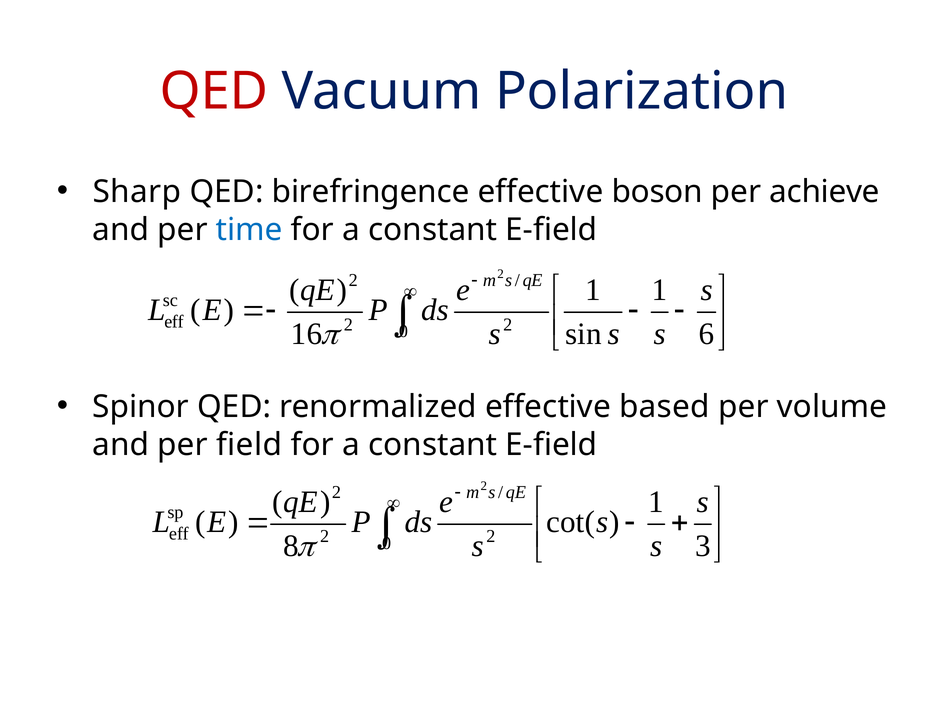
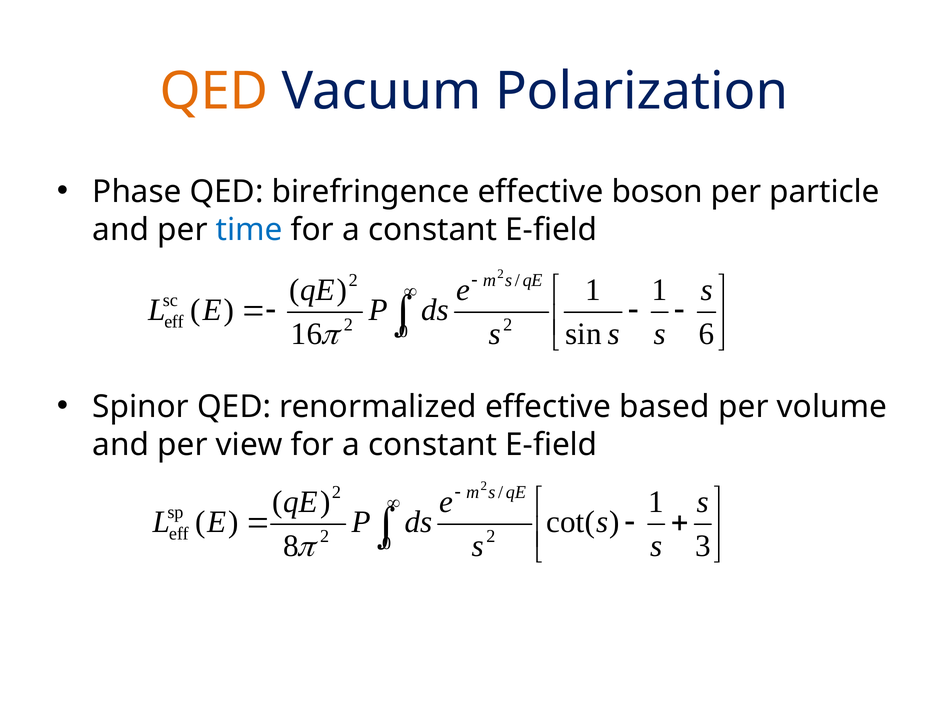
QED colour: red -> orange (214, 91)
Sharp: Sharp -> Phase (137, 192)
achieve: achieve -> particle (824, 192)
field: field -> view (249, 445)
